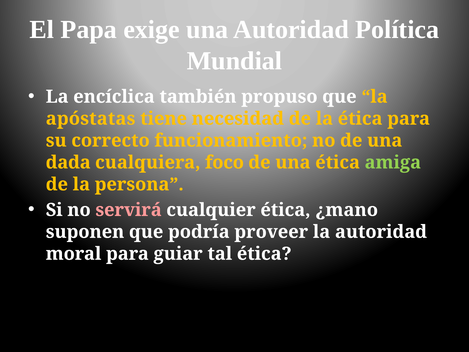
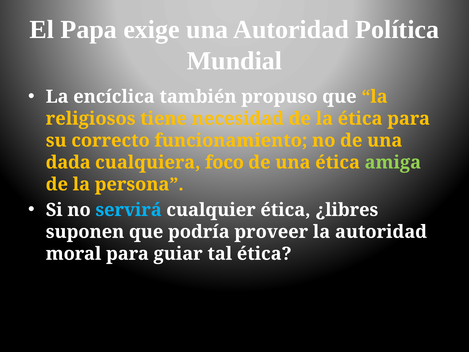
apóstatas: apóstatas -> religiosos (91, 119)
servirá colour: pink -> light blue (129, 210)
¿mano: ¿mano -> ¿libres (347, 210)
